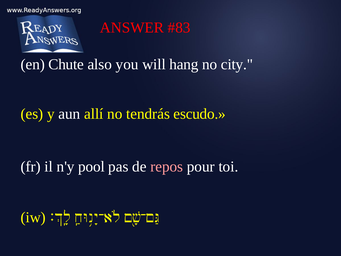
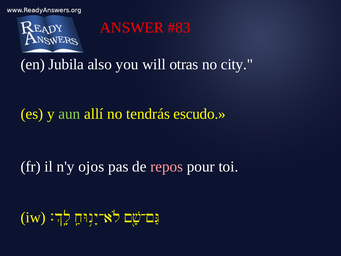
Chute: Chute -> Jubila (66, 64)
hang: hang -> otras (184, 64)
aun colour: white -> light green (69, 114)
pool: pool -> ojos (91, 166)
